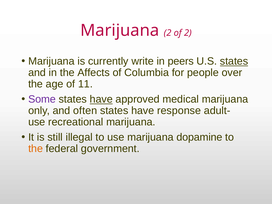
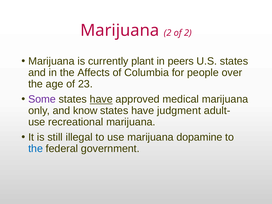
write: write -> plant (143, 61)
states underline: present -> none (234, 61)
11: 11 -> 23 (85, 84)
often: often -> know (85, 111)
response: response -> judgment (179, 111)
the colour: orange -> blue (36, 149)
